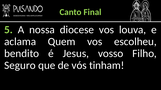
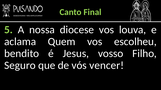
tinham: tinham -> vencer (107, 66)
